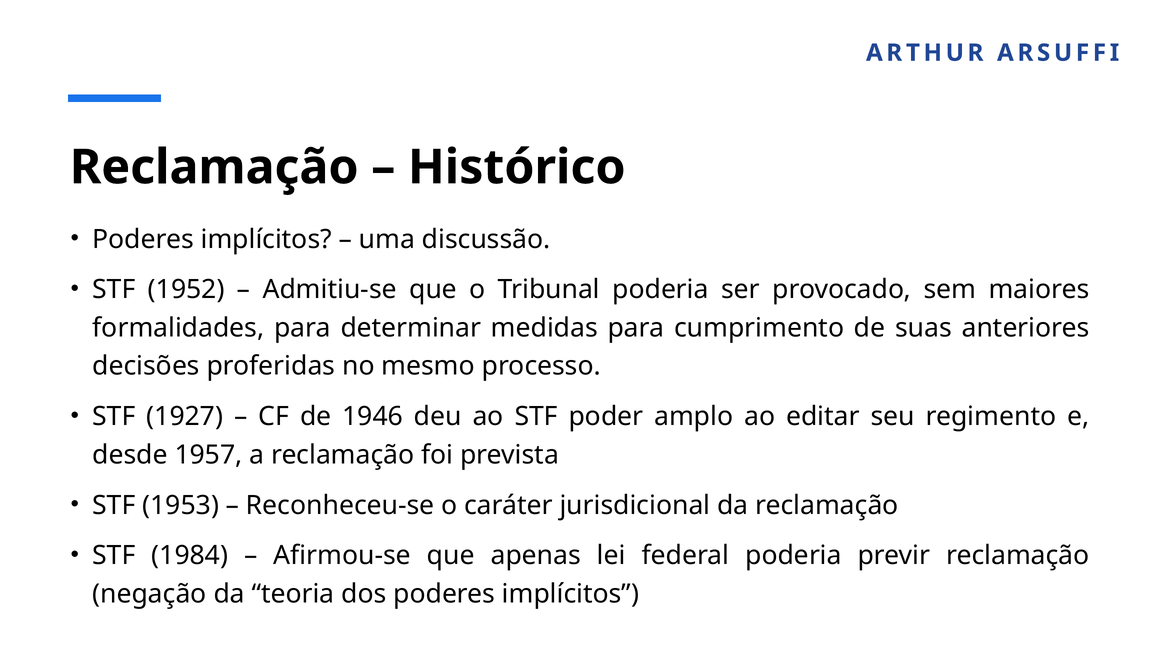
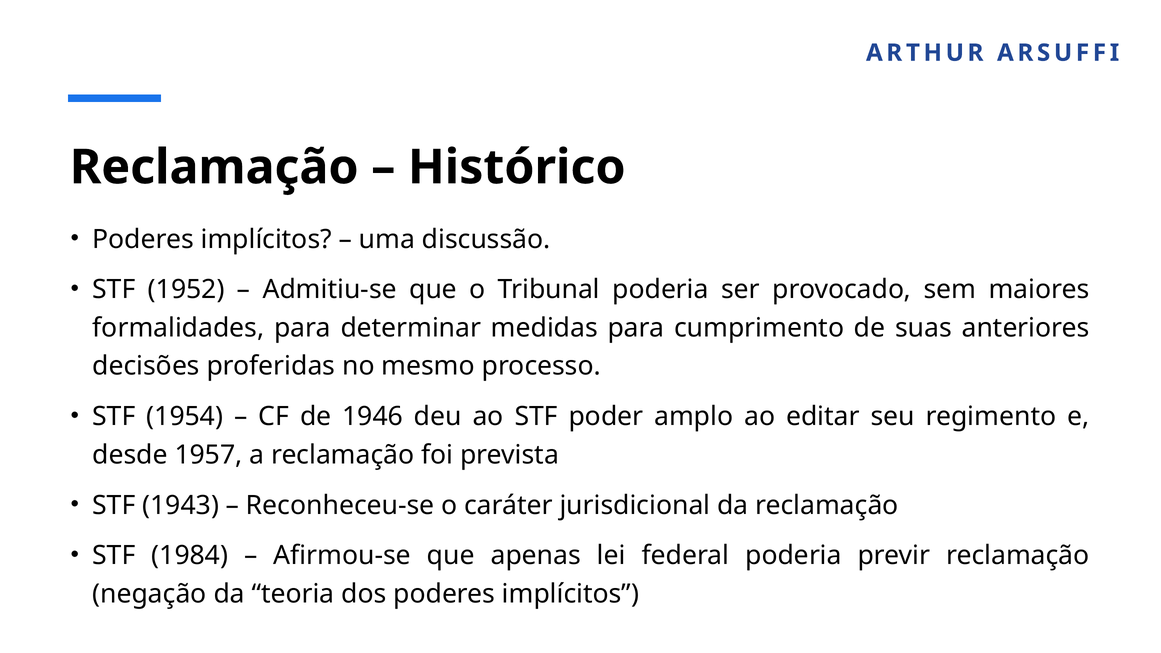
1927: 1927 -> 1954 (185, 417)
1953: 1953 -> 1943 (181, 505)
